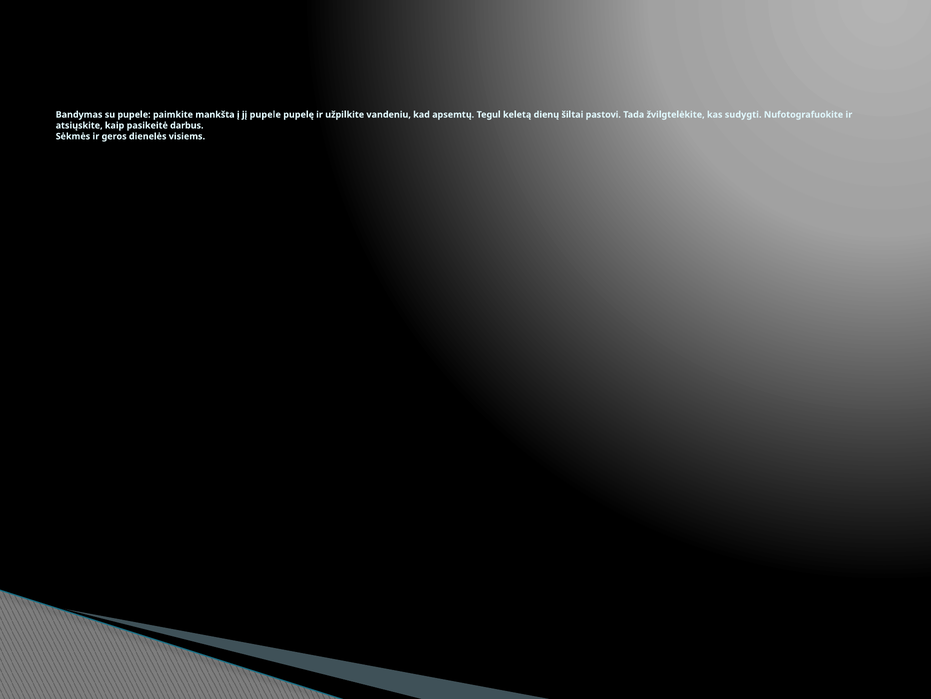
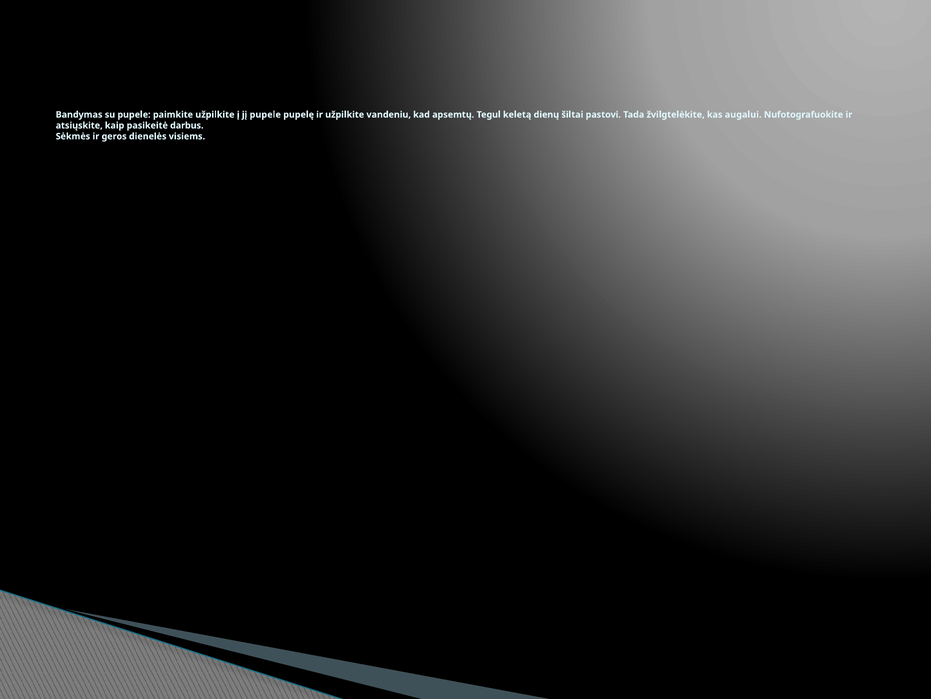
paimkite mankšta: mankšta -> užpilkite (215, 115)
sudygti: sudygti -> augalui (743, 115)
